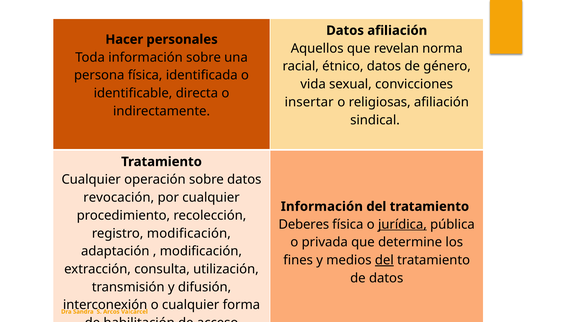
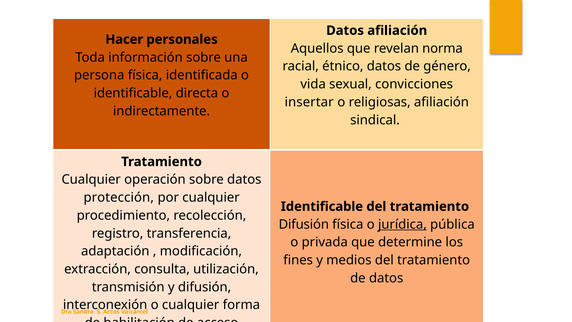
revocación: revocación -> protección (119, 197)
Información: Información -> Identificable (322, 206)
Deberes: Deberes -> Difusión (304, 224)
registro modificación: modificación -> transferencia (189, 233)
del underline: present -> none (384, 260)
